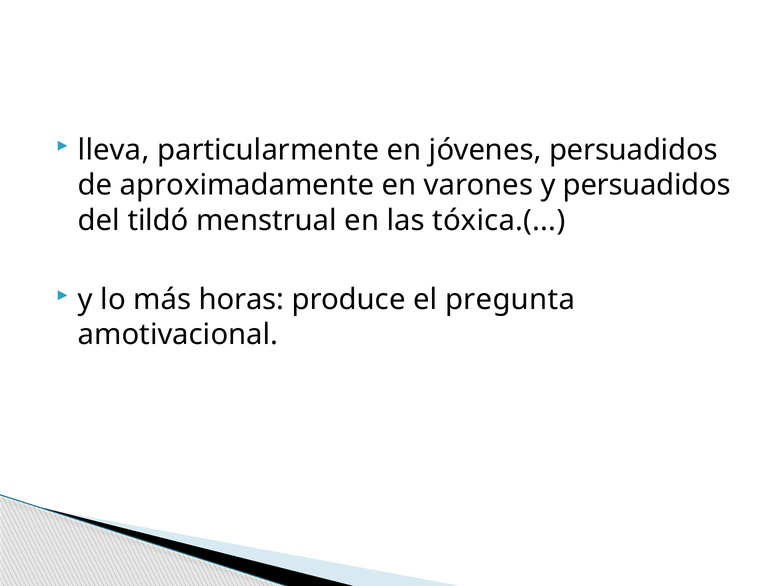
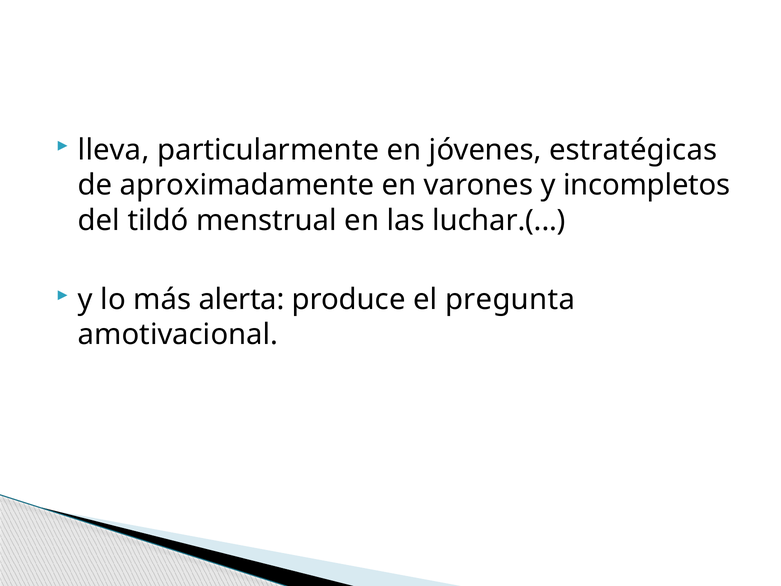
jóvenes persuadidos: persuadidos -> estratégicas (633, 150)
y persuadidos: persuadidos -> incompletos (647, 185)
tóxica.(: tóxica.( -> luchar.( (499, 220)
horas: horas -> alerta (242, 299)
